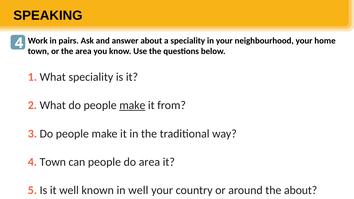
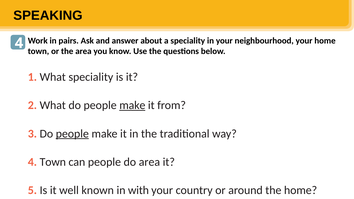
people underline: none -> present (72, 134)
in well: well -> with (138, 190)
the about: about -> home (301, 190)
